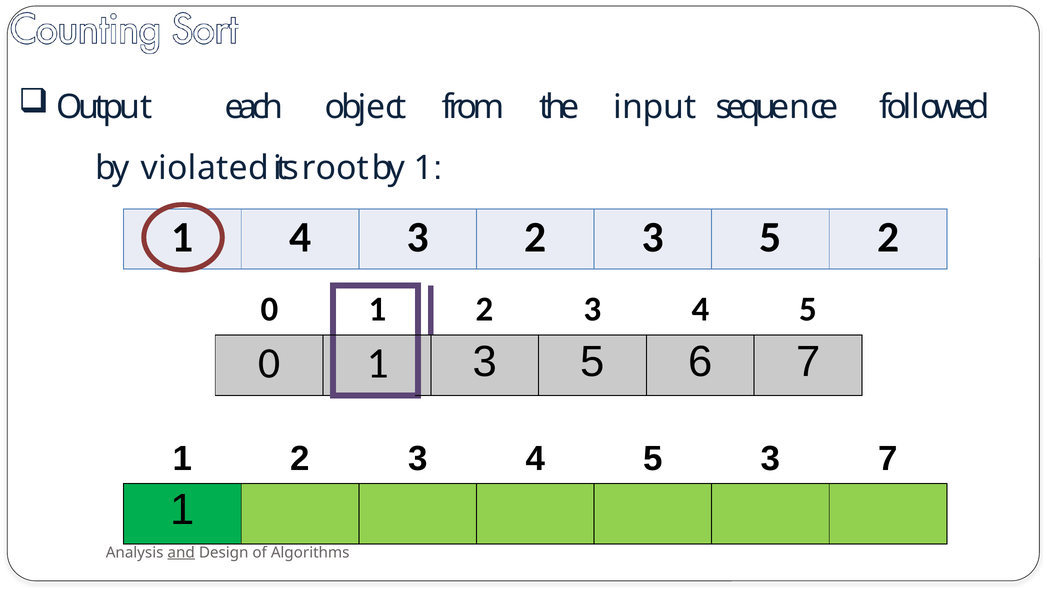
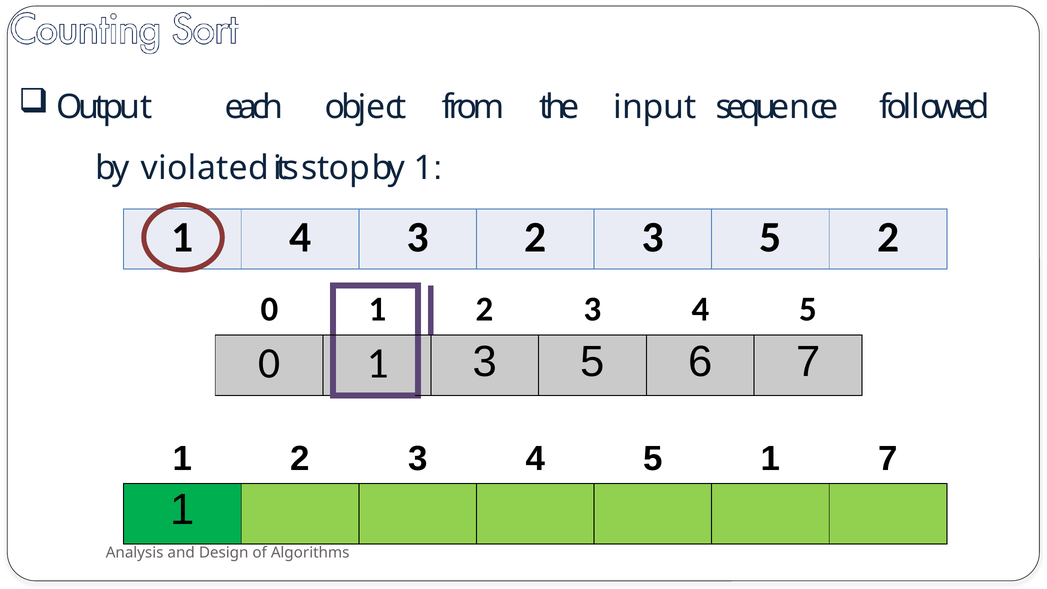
root: root -> stop (335, 168)
5 3: 3 -> 1 (771, 459)
and underline: present -> none (181, 552)
